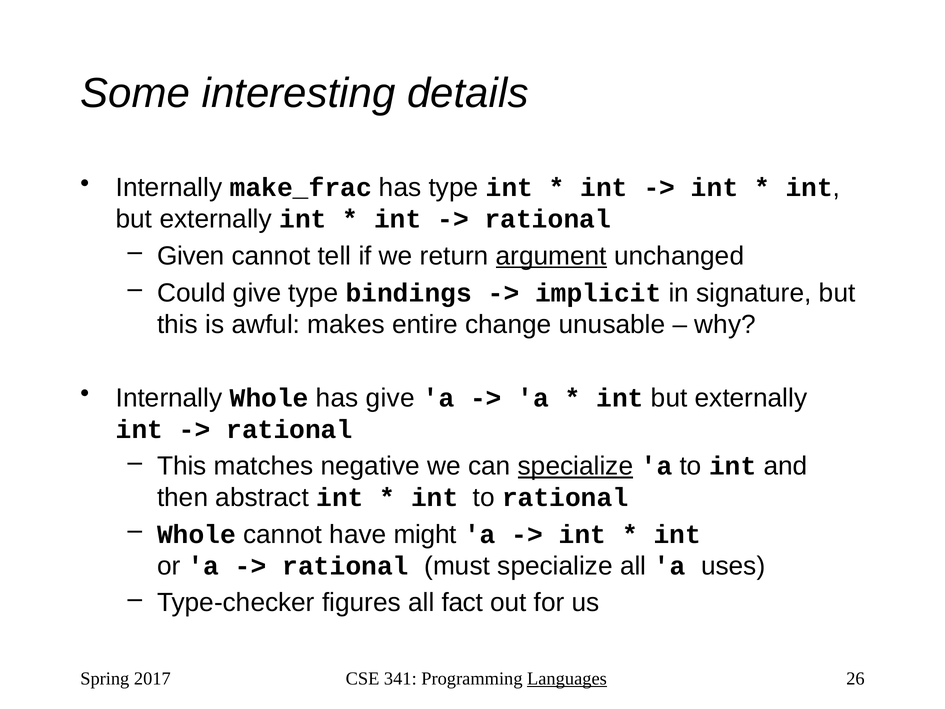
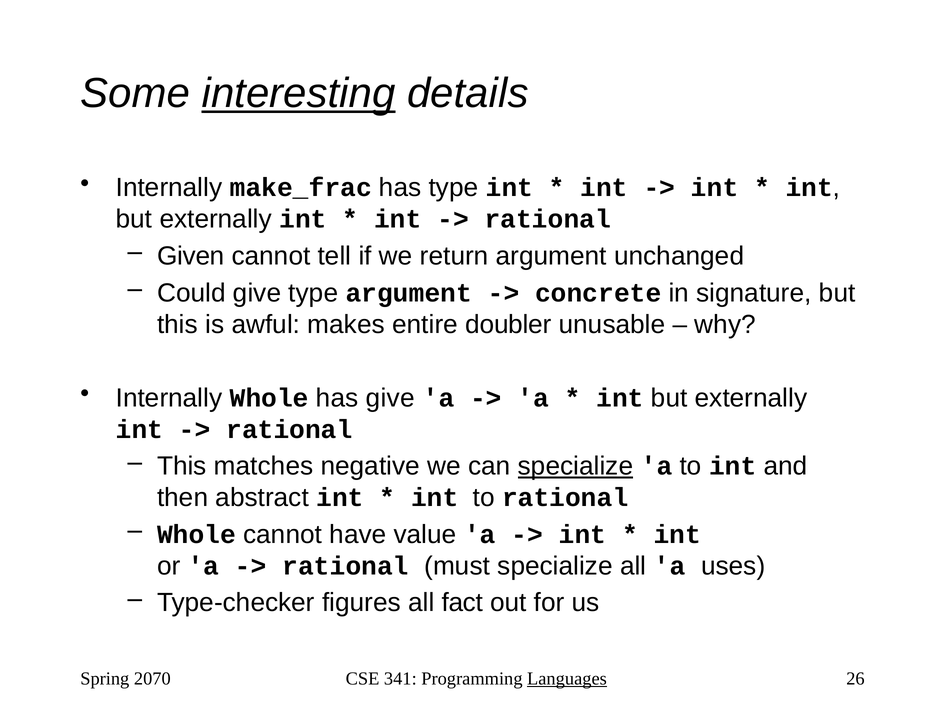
interesting underline: none -> present (299, 93)
argument underline: present -> none (551, 256)
type bindings: bindings -> argument (409, 293)
implicit: implicit -> concrete (598, 293)
change: change -> doubler (508, 324)
might: might -> value (425, 534)
2017: 2017 -> 2070 (152, 679)
